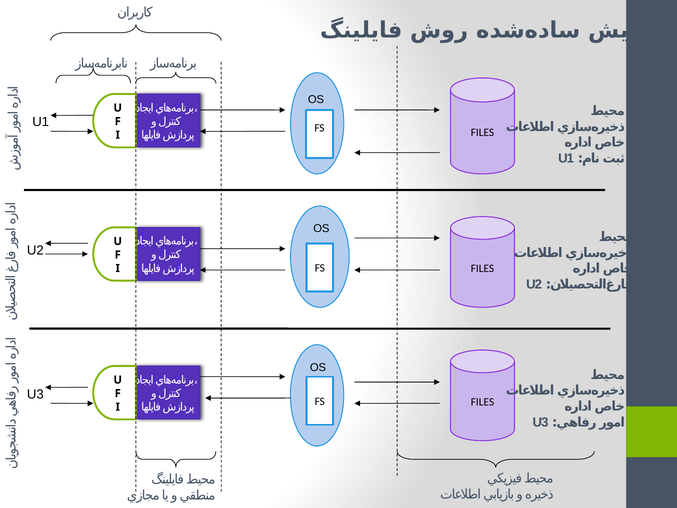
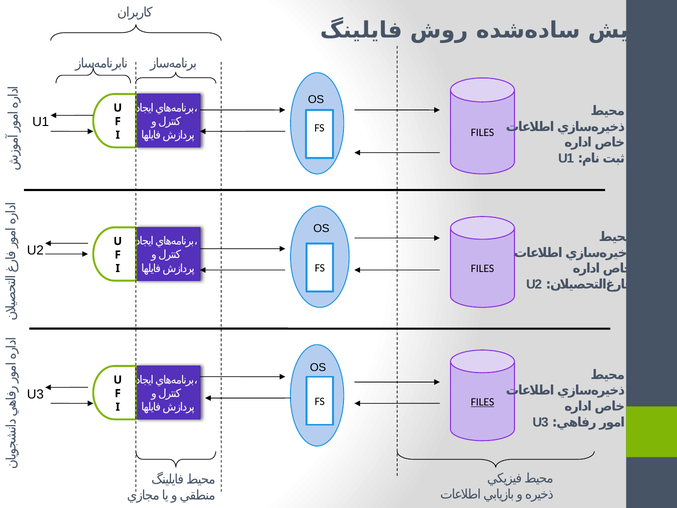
FILES underline: none -> present (483, 402)
